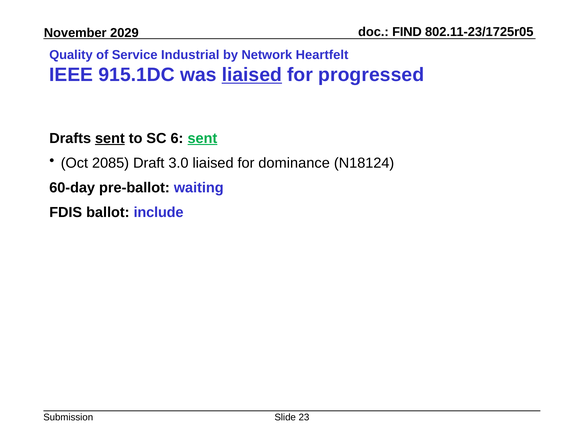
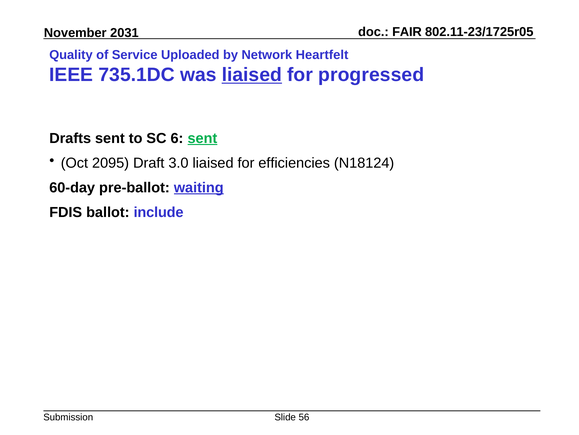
FIND: FIND -> FAIR (407, 32)
2029: 2029 -> 2031 (124, 33)
Industrial: Industrial -> Uploaded (190, 55)
915.1DC: 915.1DC -> 735.1DC (137, 75)
sent underline: present -> none (110, 138)
2085: 2085 -> 2095 (111, 163)
dominance: dominance -> efficiencies (294, 163)
waiting underline: none -> present (199, 187)
23: 23 -> 56 (304, 416)
